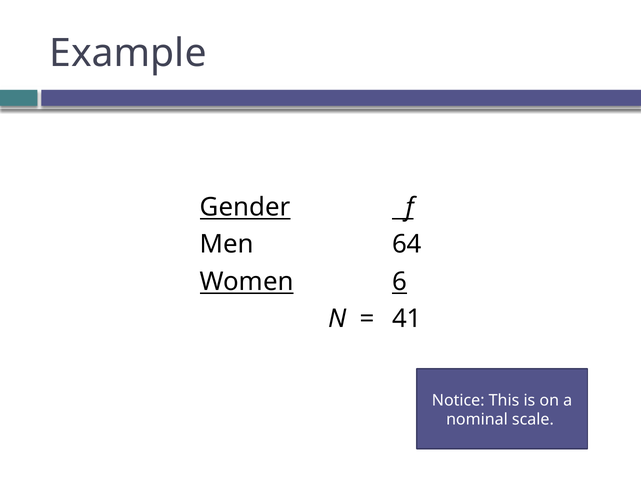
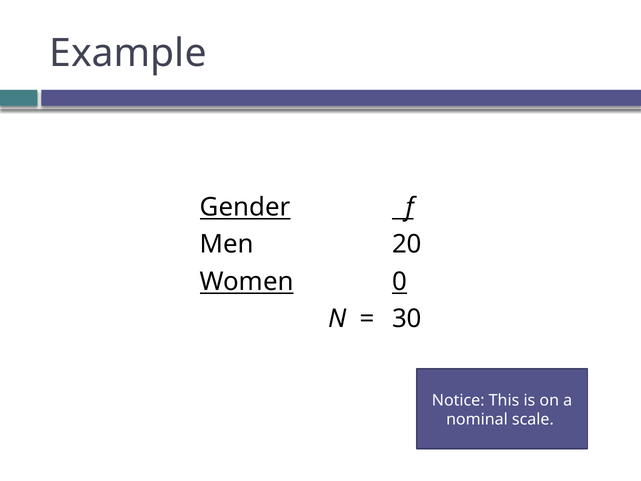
64: 64 -> 20 (407, 244)
6: 6 -> 0 (400, 282)
41: 41 -> 30 (407, 319)
